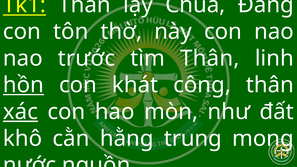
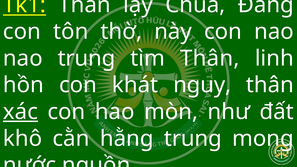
nao trước: trước -> trung (87, 58)
hồn underline: present -> none (23, 85)
công: công -> nguy (202, 85)
